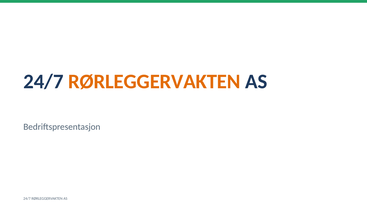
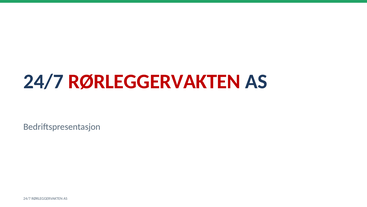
RØRLEGGERVAKTEN colour: orange -> red (154, 81)
